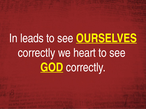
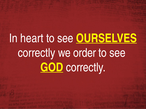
leads: leads -> heart (32, 38)
heart: heart -> order (85, 53)
